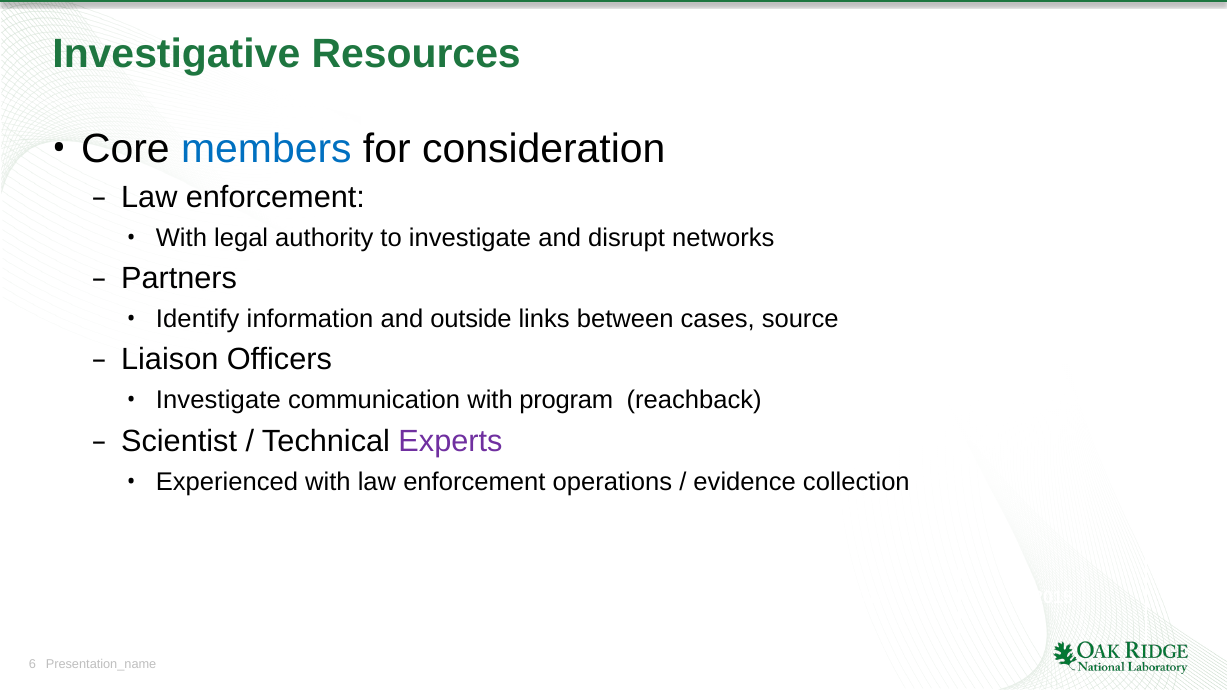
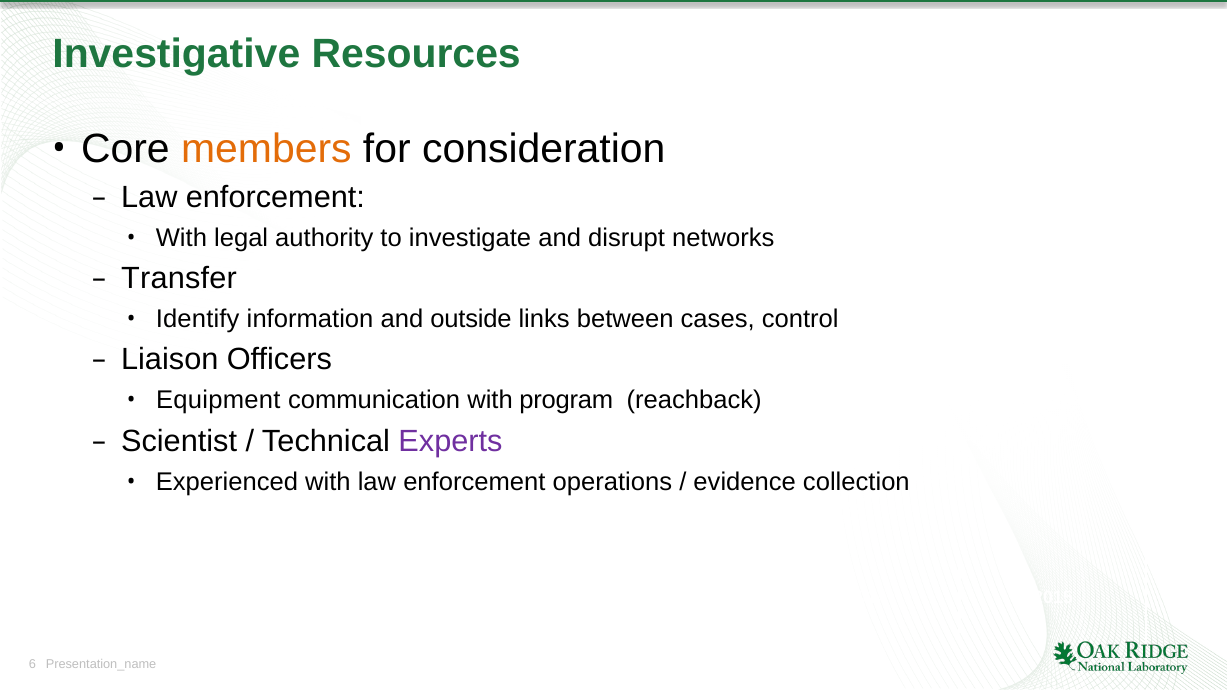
members colour: blue -> orange (266, 149)
Partners: Partners -> Transfer (179, 279)
source: source -> control (800, 319)
Investigate: Investigate -> Equipment (218, 401)
